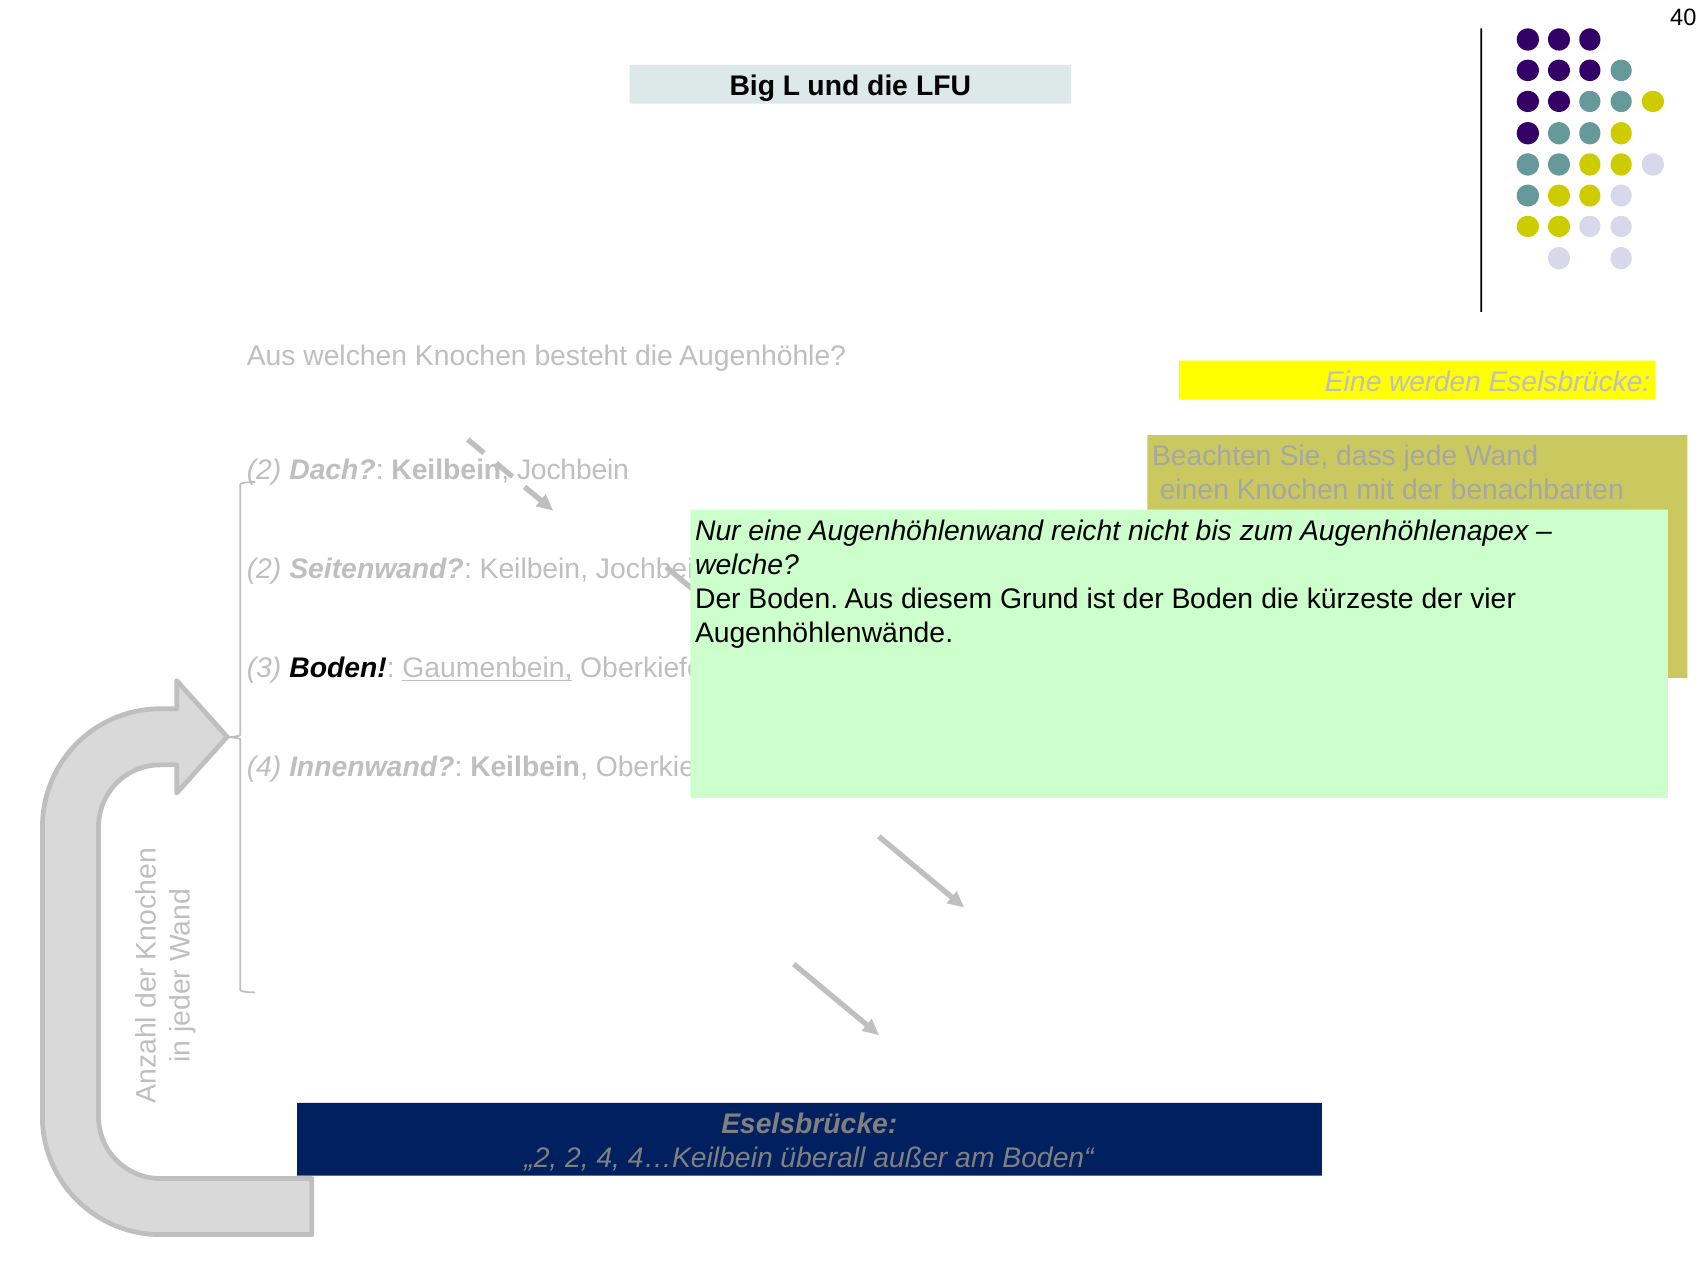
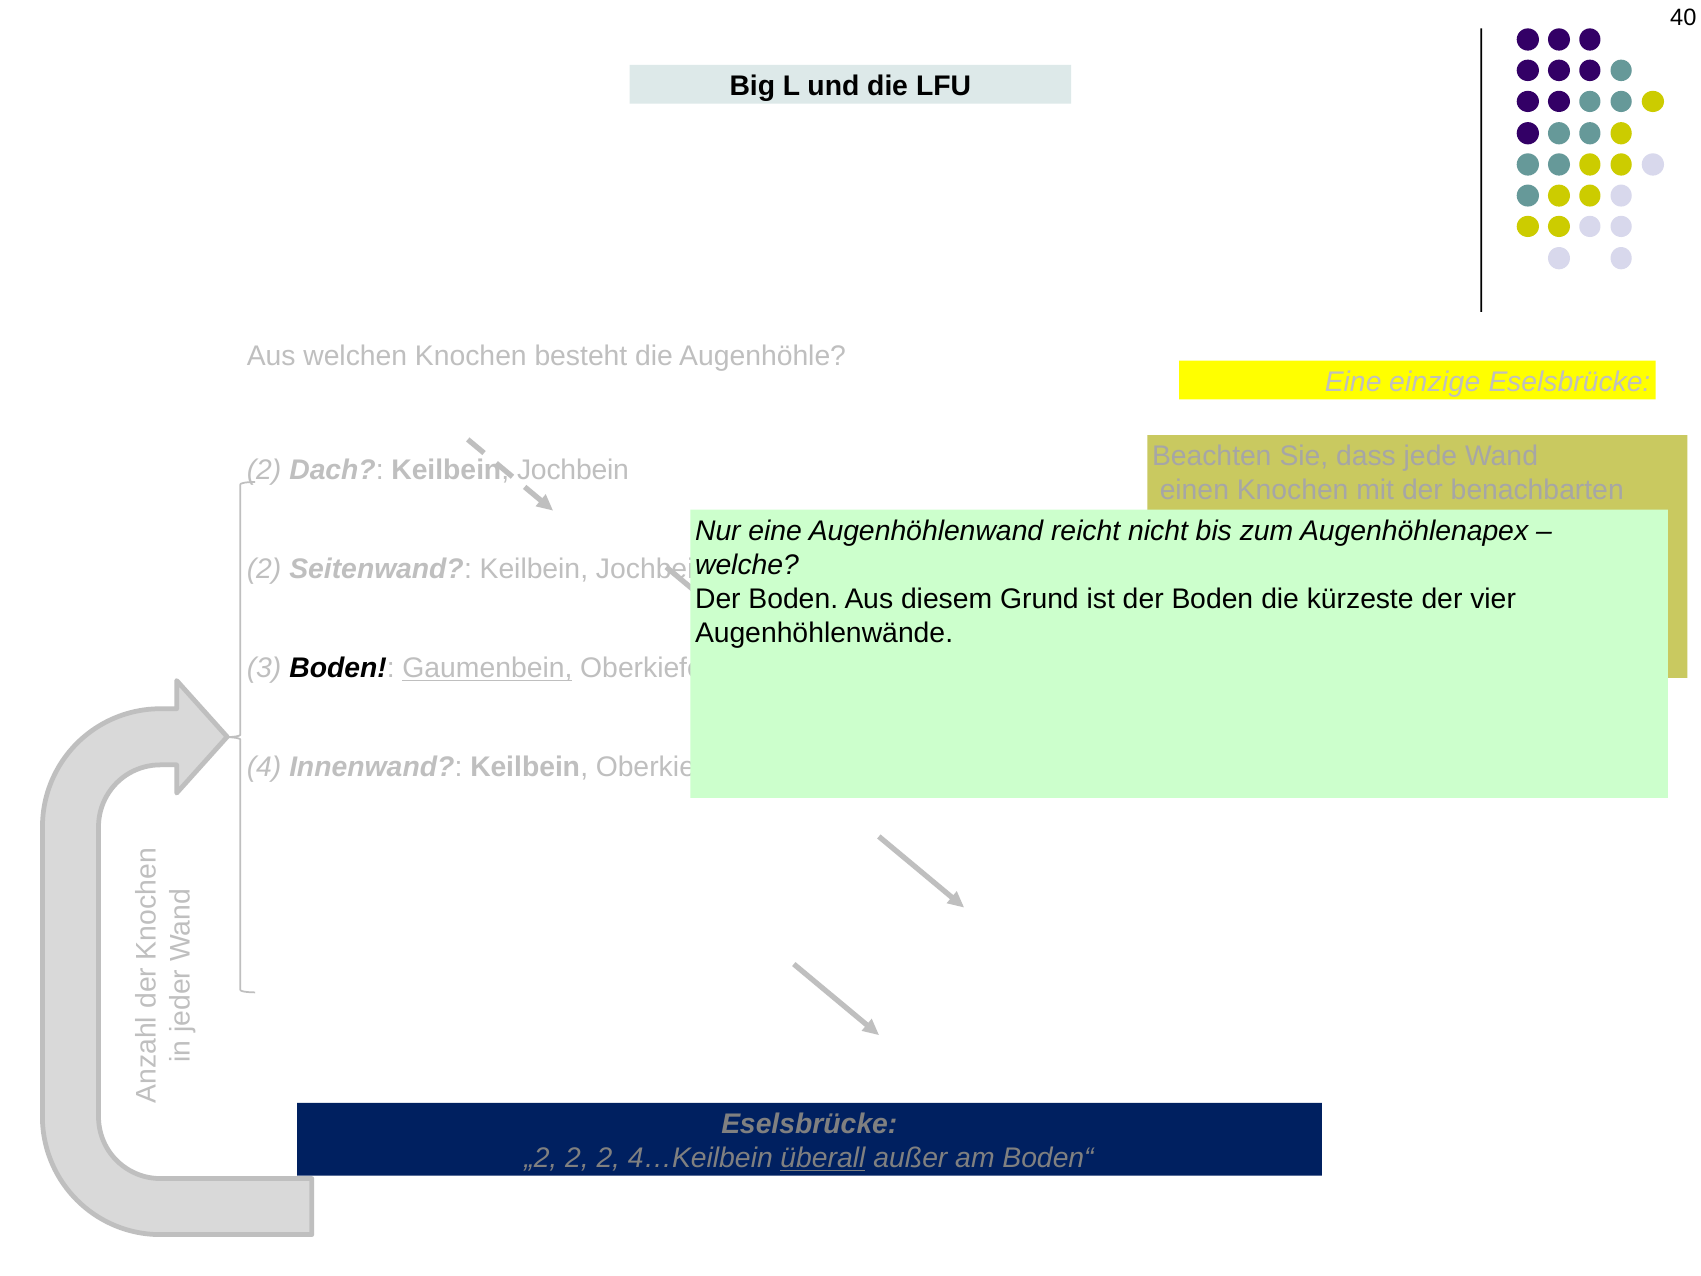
werden: werden -> einzige (1435, 382)
2 4: 4 -> 2 (608, 1158)
überall underline: none -> present (823, 1158)
